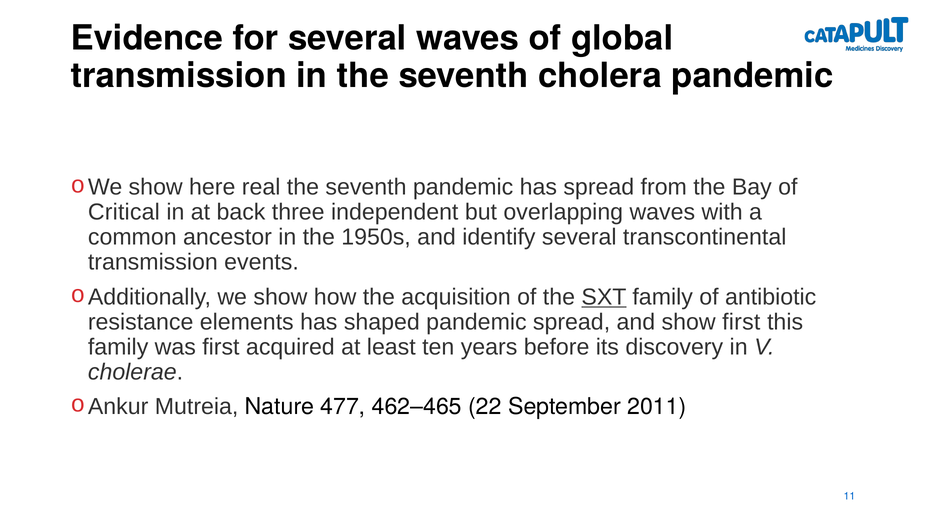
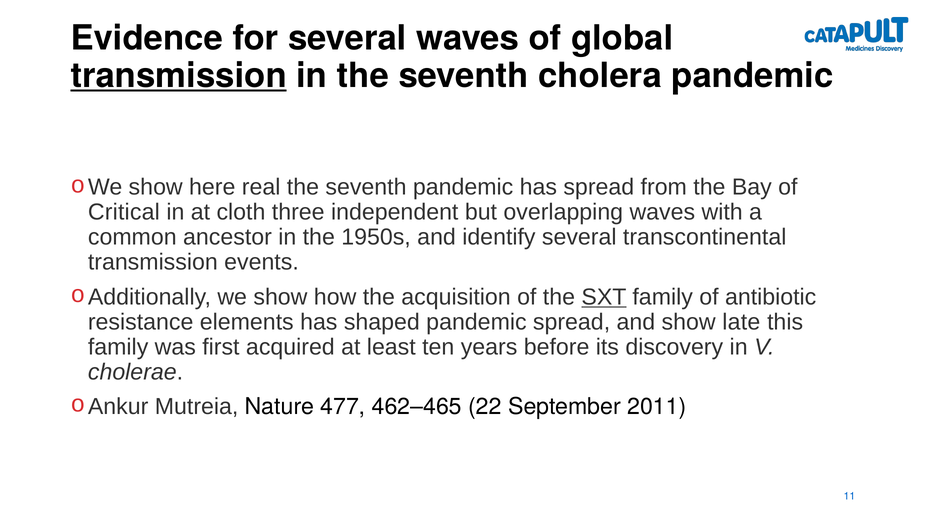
transmission underline: none -> present (179, 76)
back: back -> cloth (241, 212)
show first: first -> late (741, 322)
